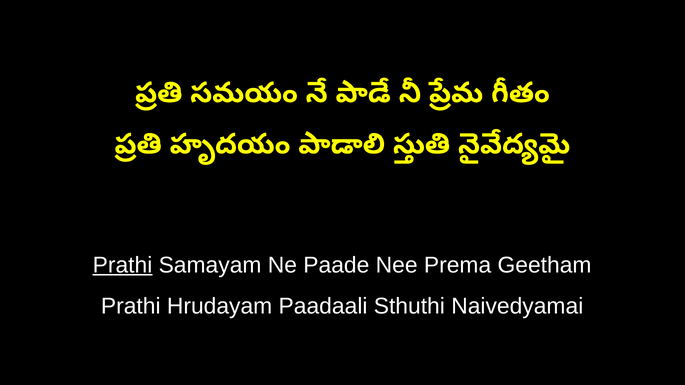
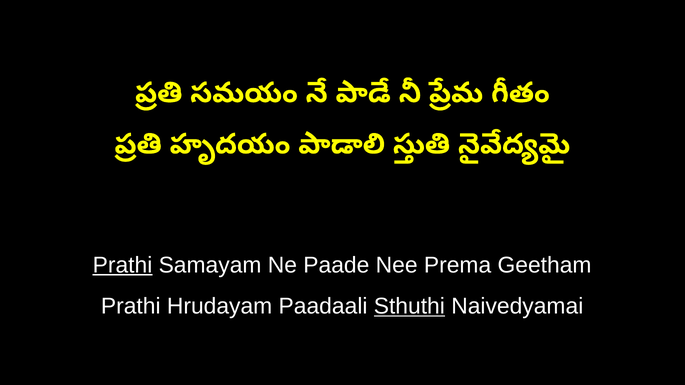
Sthuthi underline: none -> present (409, 306)
